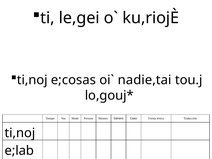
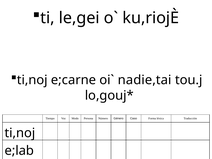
e;cosas: e;cosas -> e;carne (74, 80)
